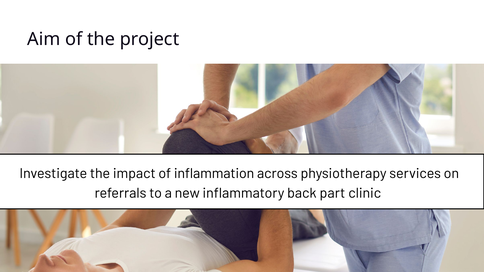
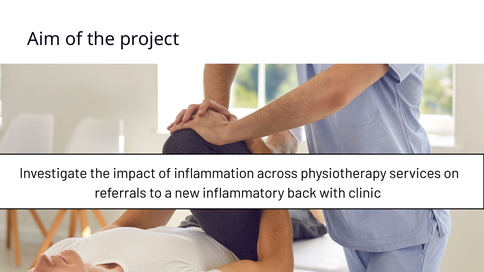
part: part -> with (332, 193)
